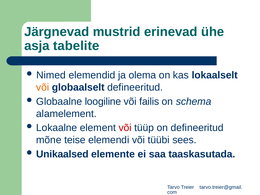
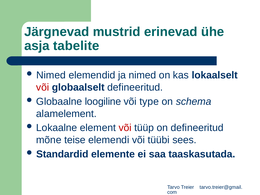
ja olema: olema -> nimed (142, 75)
või colour: orange -> red (43, 87)
failis: failis -> type (149, 102)
Unikaalsed: Unikaalsed -> Standardid (62, 154)
